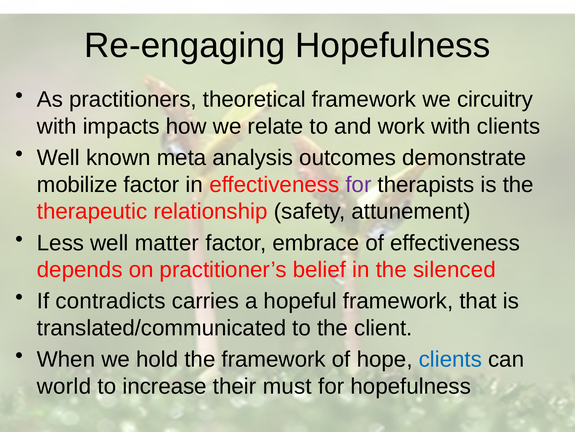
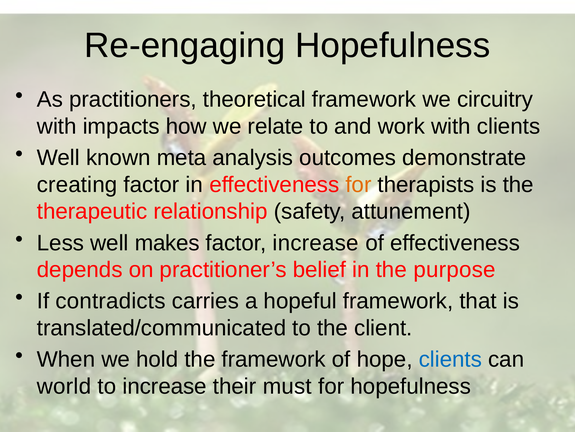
mobilize: mobilize -> creating (77, 184)
for colour: purple -> orange (358, 184)
matter: matter -> makes (167, 243)
factor embrace: embrace -> increase (316, 243)
silenced: silenced -> purpose (454, 269)
